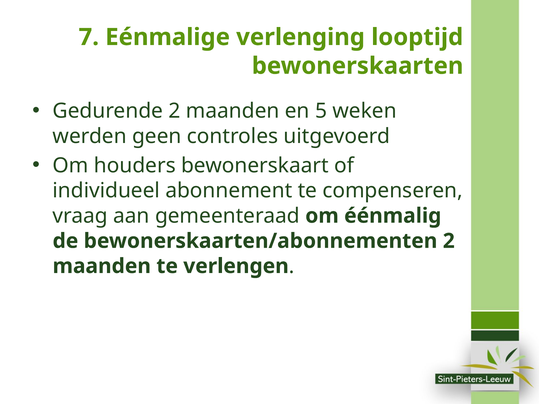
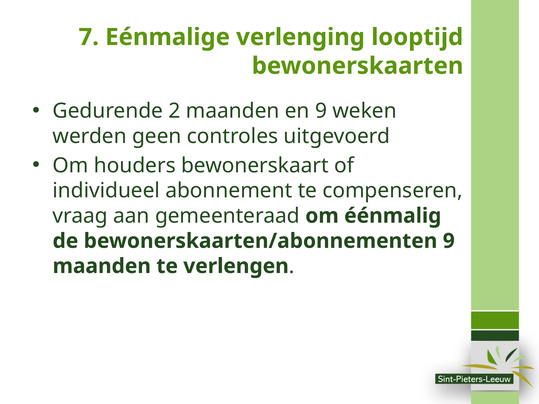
en 5: 5 -> 9 (321, 111)
bewonerskaarten/abonnementen 2: 2 -> 9 (449, 241)
